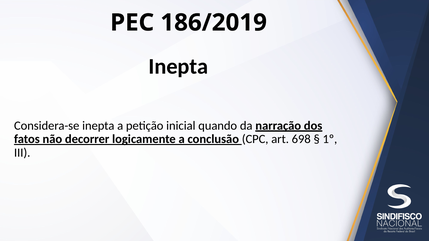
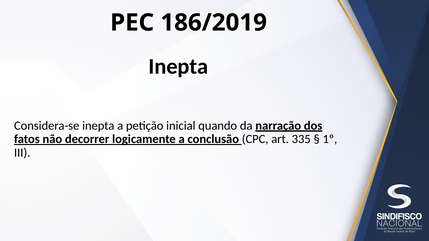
698: 698 -> 335 (301, 139)
